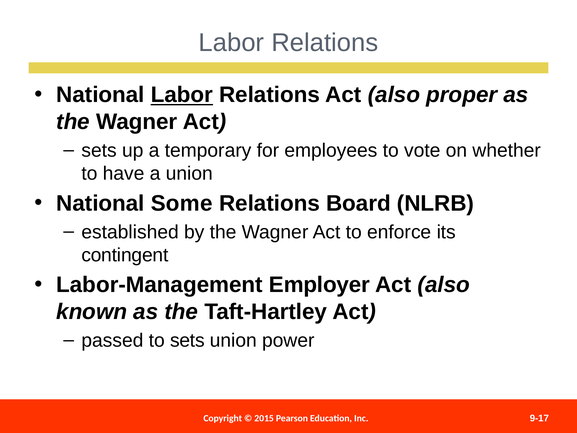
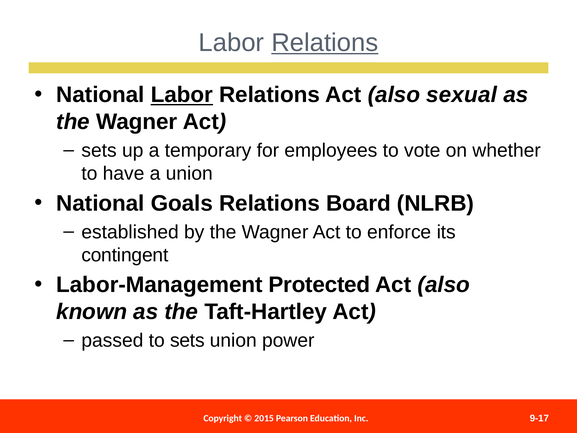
Relations underline: none -> present (325, 43)
proper: proper -> sexual (462, 95)
Some: Some -> Goals (182, 203)
Employer: Employer -> Protected (319, 285)
